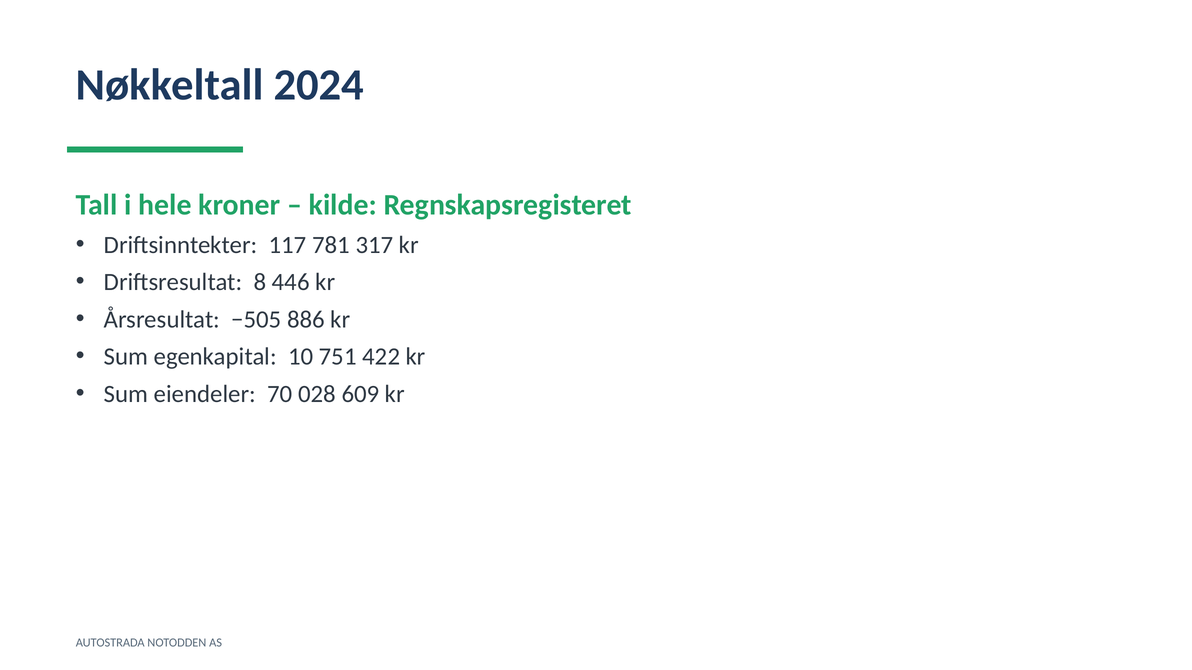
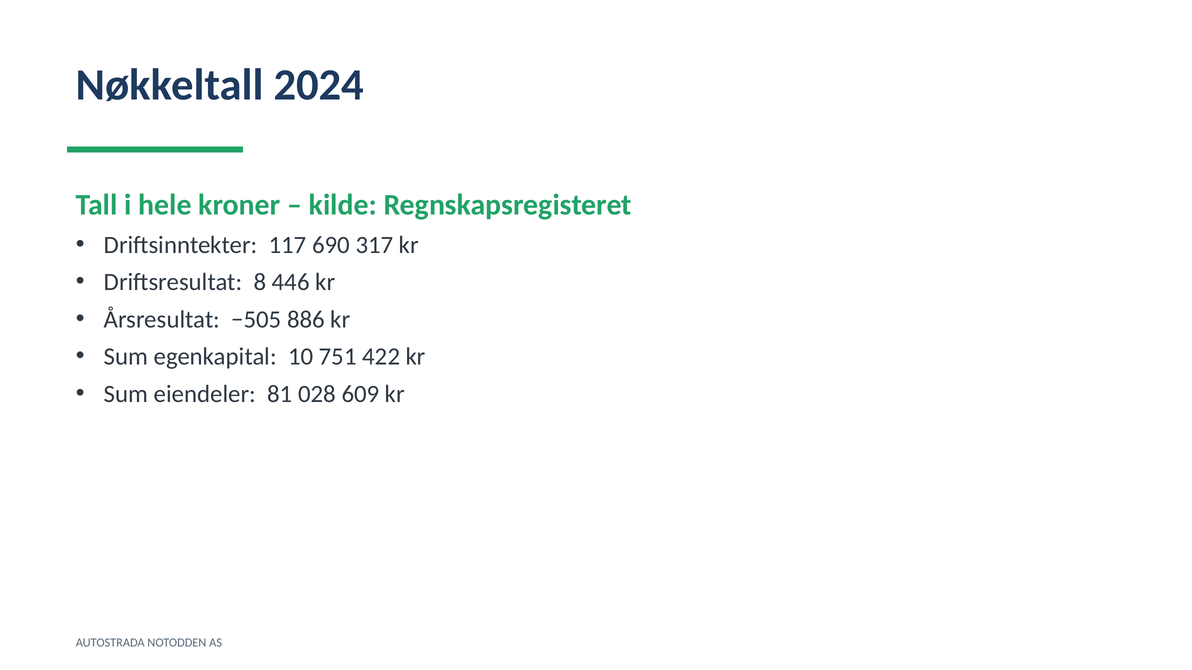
781: 781 -> 690 (331, 245)
70: 70 -> 81 (280, 394)
